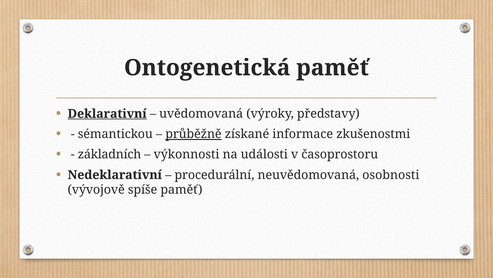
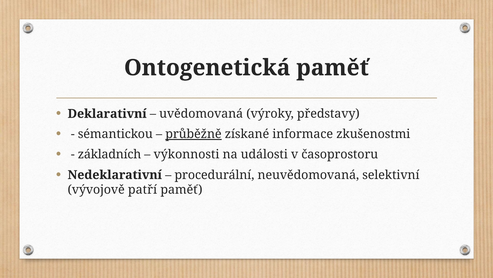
Deklarativní underline: present -> none (107, 114)
osobnosti: osobnosti -> selektivní (391, 175)
spíše: spíše -> patří (143, 189)
